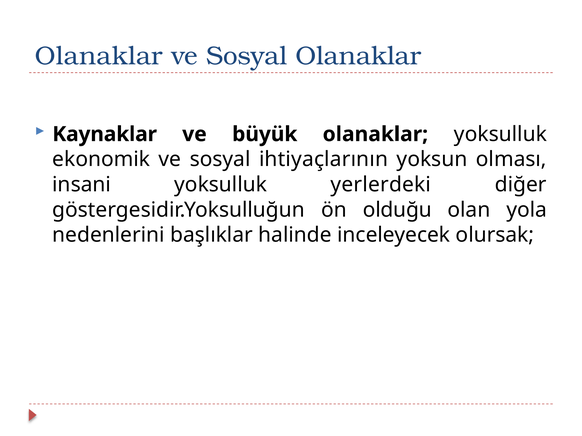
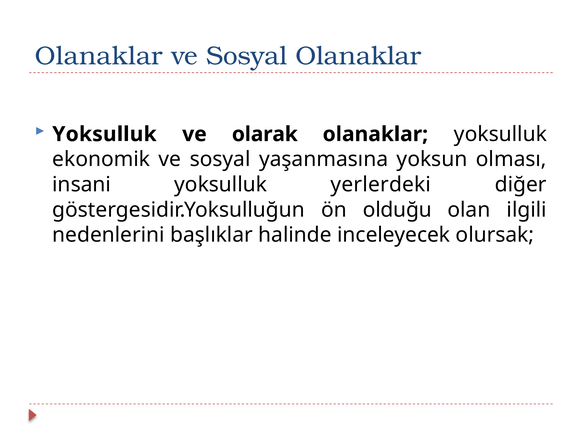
Kaynaklar: Kaynaklar -> Yoksulluk (104, 134)
büyük: büyük -> olarak (265, 134)
ihtiyaçlarının: ihtiyaçlarının -> yaşanmasına (324, 160)
yola: yola -> ilgili (527, 210)
